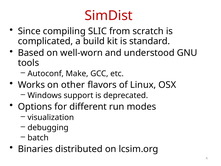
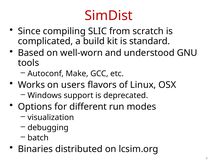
other: other -> users (73, 85)
